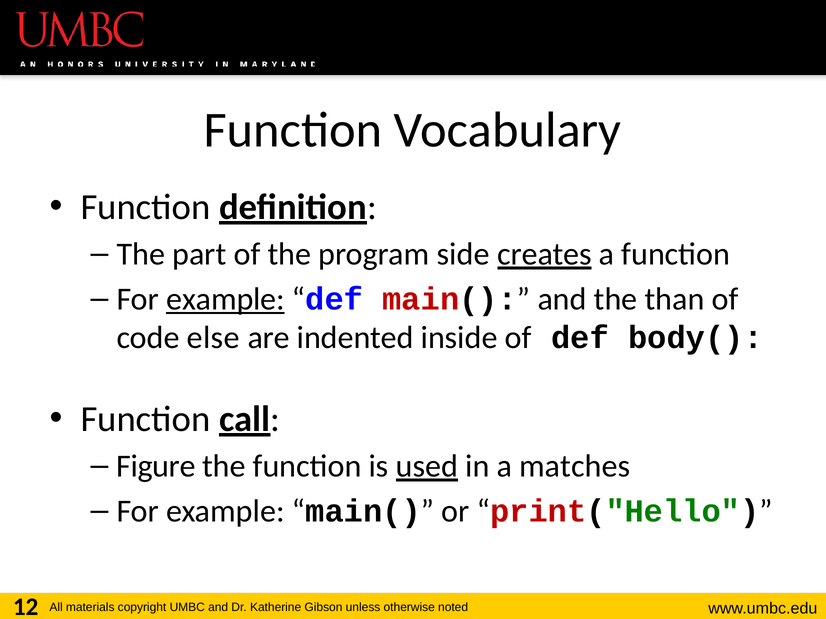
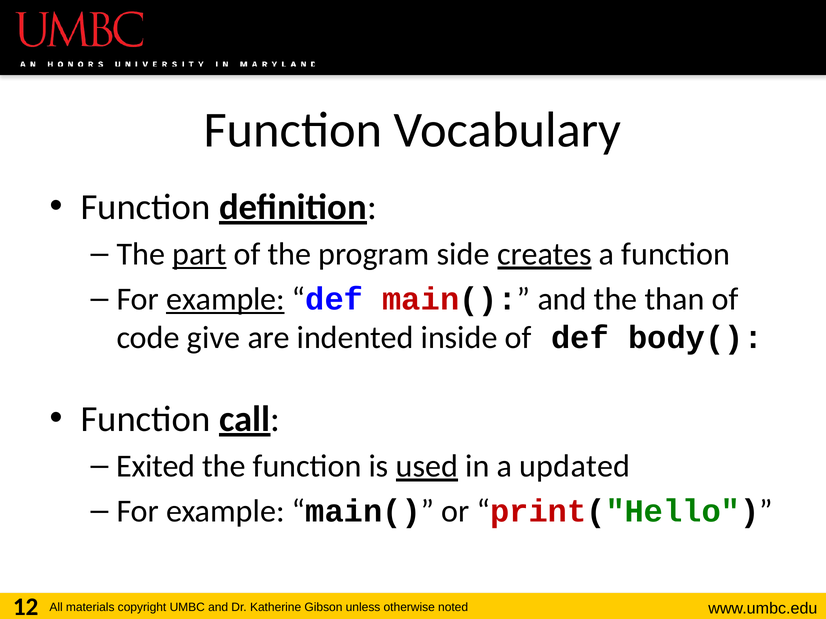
part underline: none -> present (199, 255)
else: else -> give (213, 338)
Figure: Figure -> Exited (156, 467)
matches: matches -> updated (575, 467)
